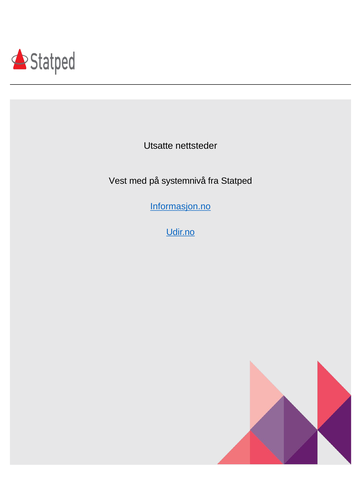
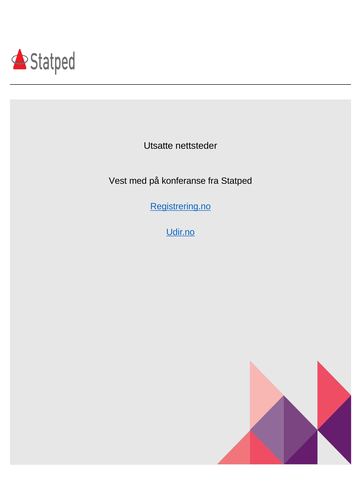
systemnivå: systemnivå -> konferanse (184, 181)
Informasjon.no: Informasjon.no -> Registrering.no (181, 206)
